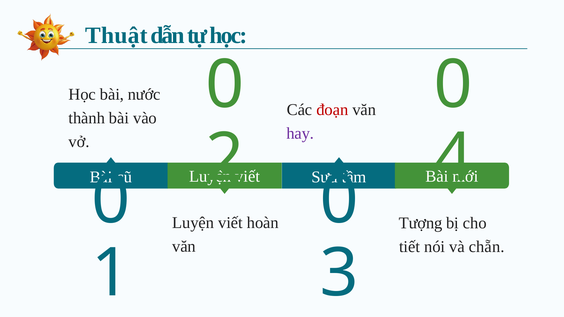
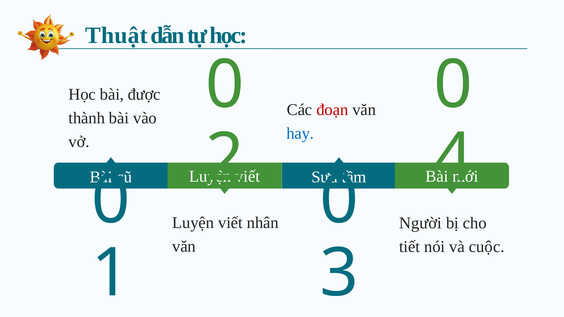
nước: nước -> được (144, 94)
hay colour: purple -> blue (300, 134)
hoàn: hoàn -> nhân (263, 223)
Tượng: Tượng -> Người (420, 223)
chẵn: chẵn -> cuộc (487, 247)
